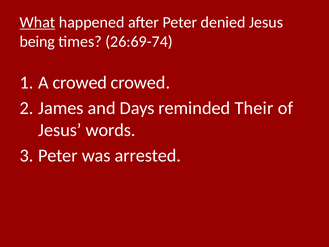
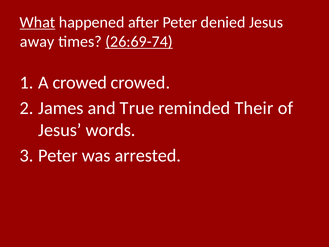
being: being -> away (37, 41)
26:69-74 underline: none -> present (139, 41)
Days: Days -> True (137, 108)
